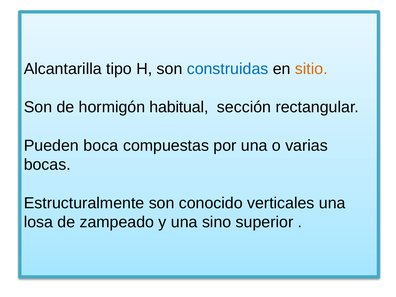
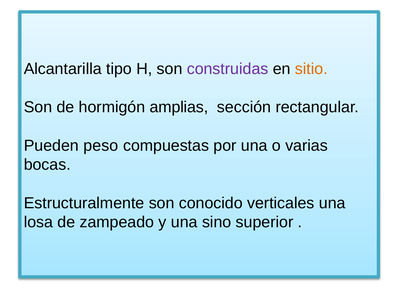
construidas colour: blue -> purple (228, 69)
habitual: habitual -> amplias (179, 107)
boca: boca -> peso (101, 146)
